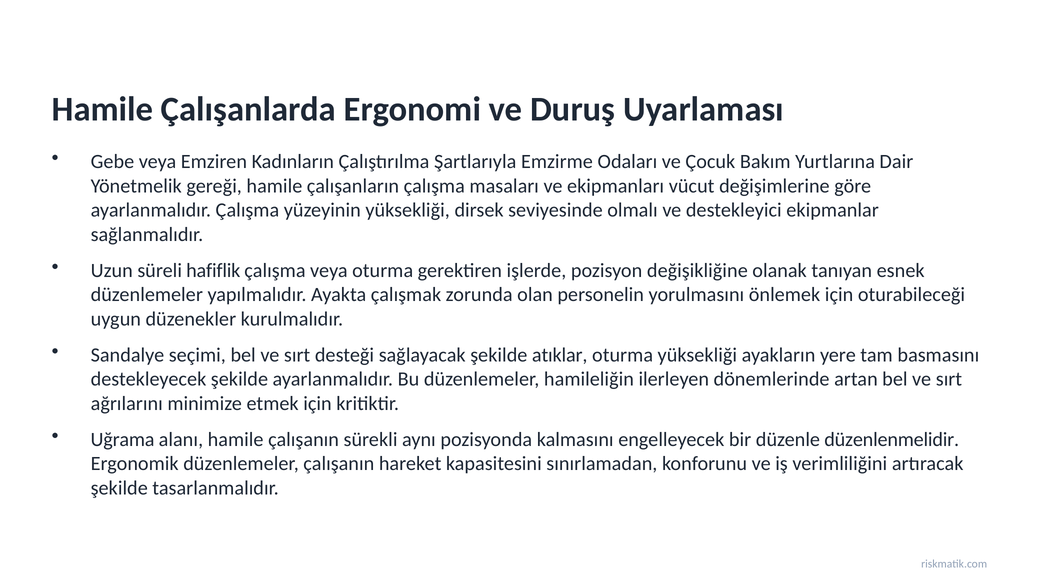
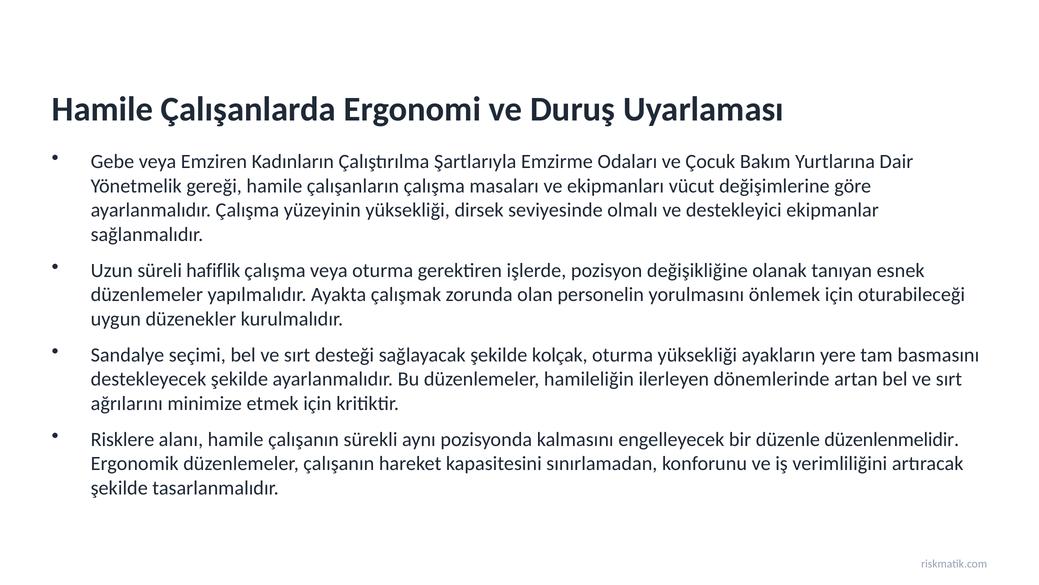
atıklar: atıklar -> kolçak (560, 355)
Uğrama: Uğrama -> Risklere (123, 439)
